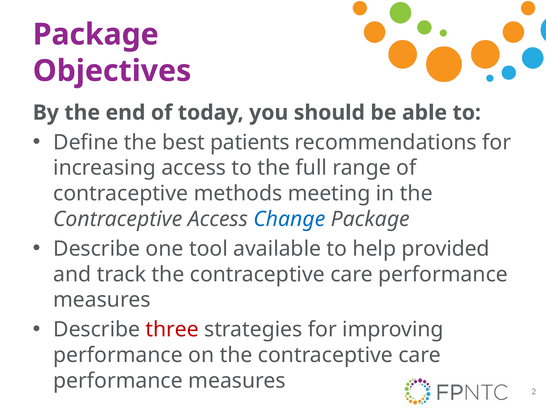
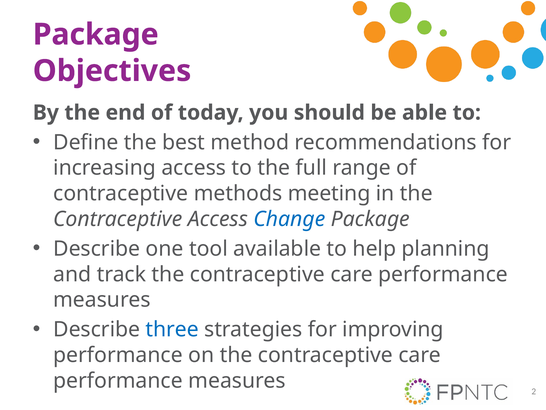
patients: patients -> method (250, 142)
provided: provided -> planning (446, 248)
three colour: red -> blue (172, 329)
